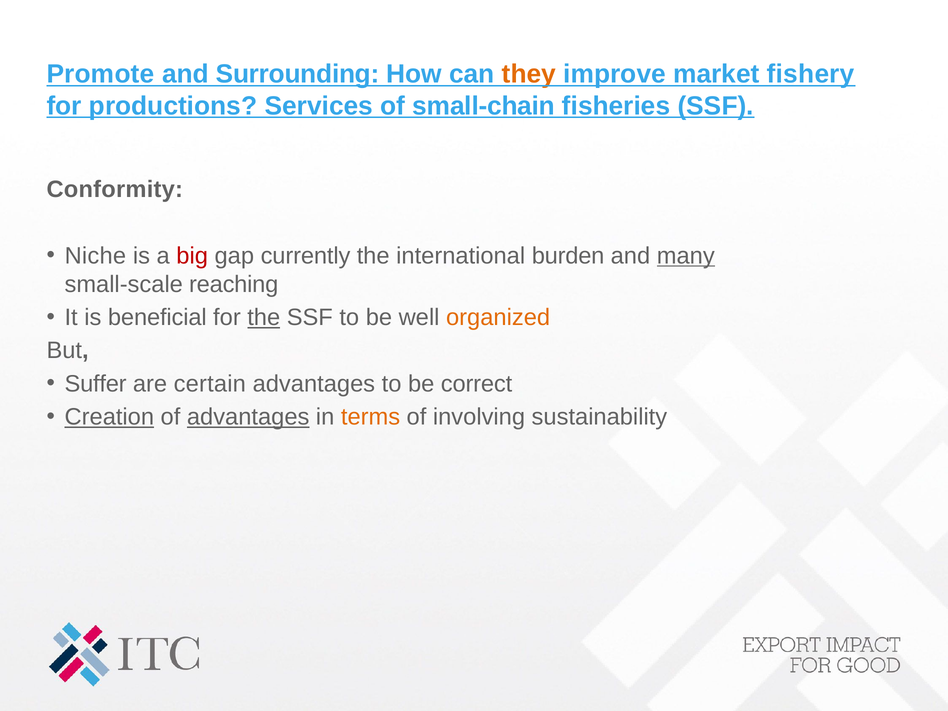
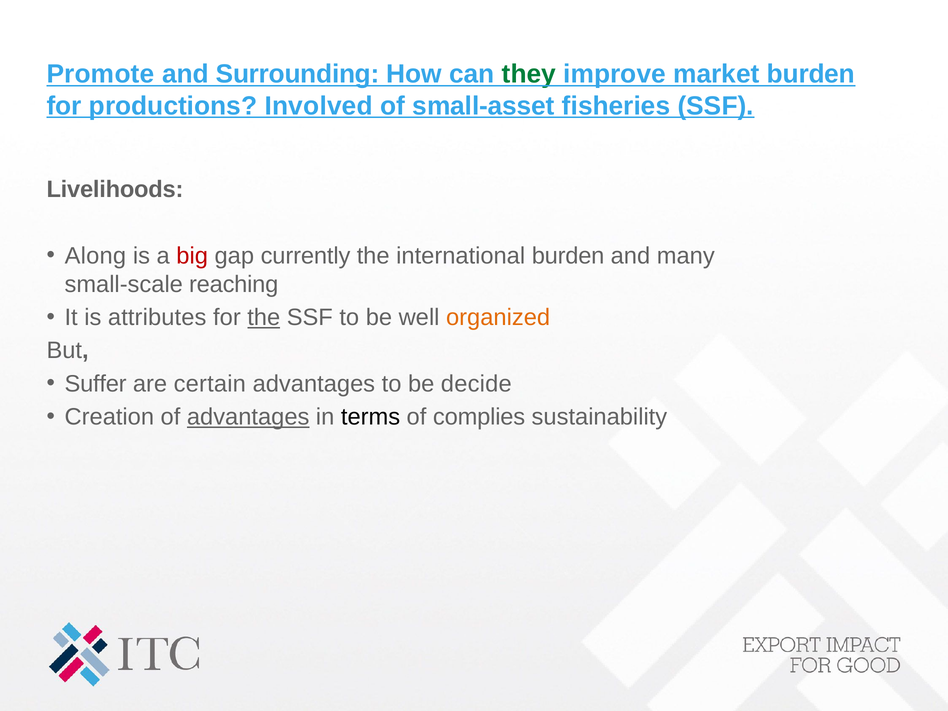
they colour: orange -> green (529, 74)
market fishery: fishery -> burden (811, 74)
Services: Services -> Involved (319, 106)
small-chain: small-chain -> small-asset (484, 106)
Conformity: Conformity -> Livelihoods (115, 189)
Niche: Niche -> Along (95, 256)
many underline: present -> none (686, 256)
beneficial: beneficial -> attributes (157, 317)
correct: correct -> decide (476, 384)
Creation underline: present -> none (109, 417)
terms colour: orange -> black (371, 417)
involving: involving -> complies (479, 417)
